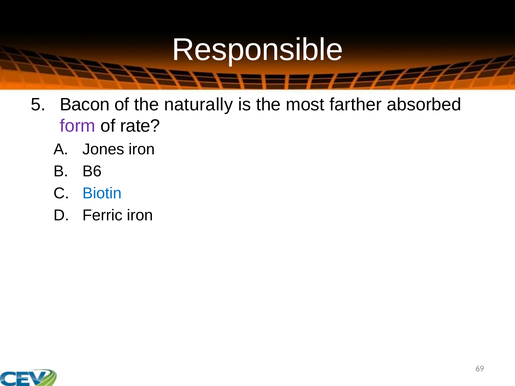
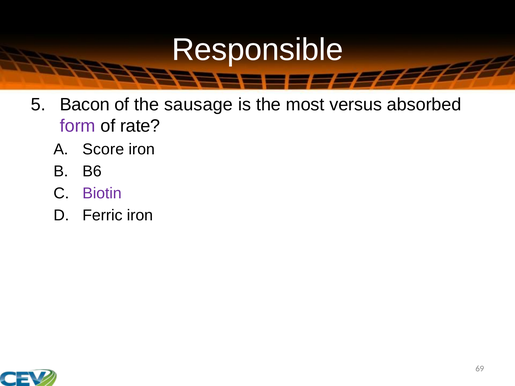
naturally: naturally -> sausage (199, 105)
farther: farther -> versus (356, 105)
Jones: Jones -> Score (103, 149)
Biotin colour: blue -> purple (102, 193)
